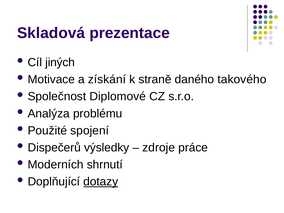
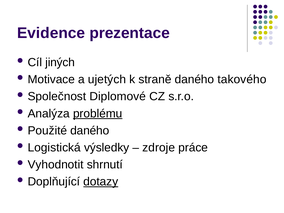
Skladová: Skladová -> Evidence (51, 33)
získání: získání -> ujetých (107, 79)
problému underline: none -> present (98, 114)
Použité spojení: spojení -> daného (90, 131)
Dispečerů: Dispečerů -> Logistická (54, 148)
Moderních: Moderních -> Vyhodnotit (56, 165)
